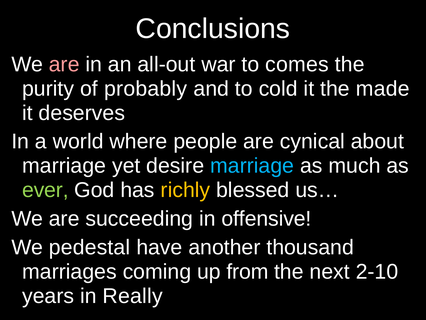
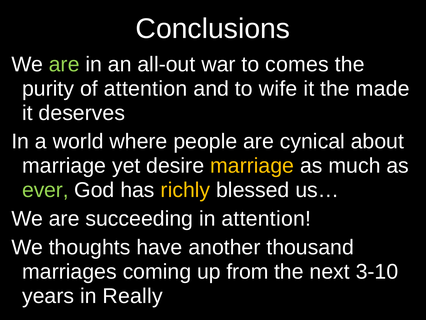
are colour: pink -> light green (64, 64)
of probably: probably -> attention (146, 89)
cold: cold -> wife (278, 89)
marriage colour: light blue -> yellow (252, 166)
in offensive: offensive -> attention (266, 218)
pedestal: pedestal -> thoughts (90, 247)
2-10: 2-10 -> 3-10 (377, 271)
